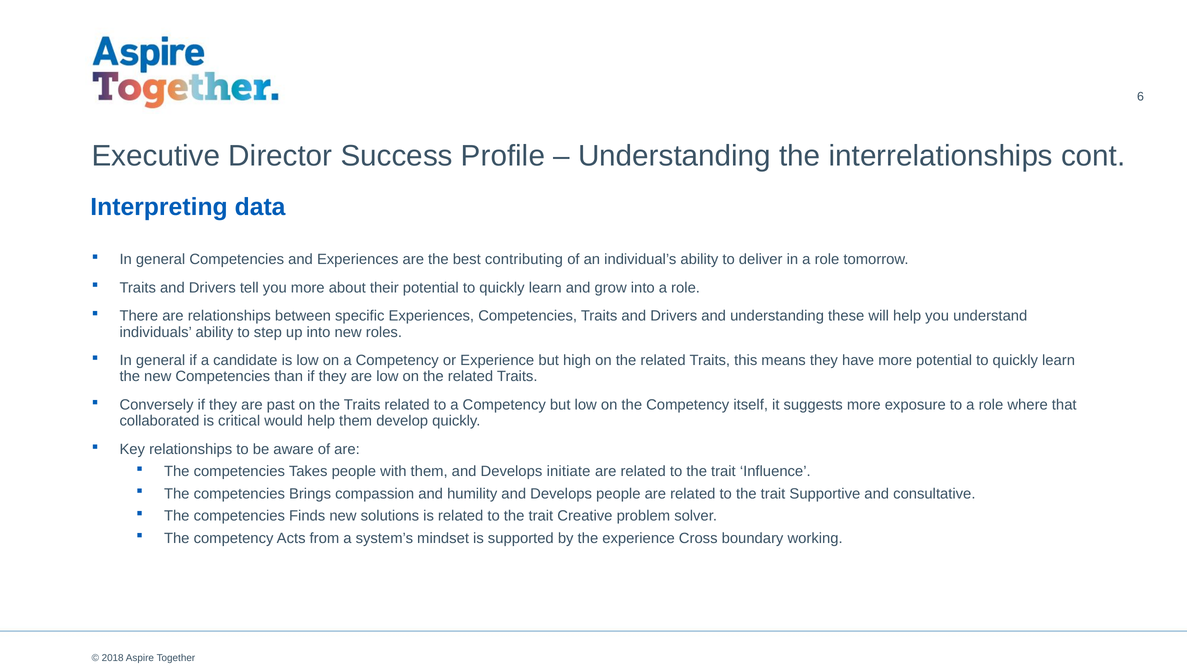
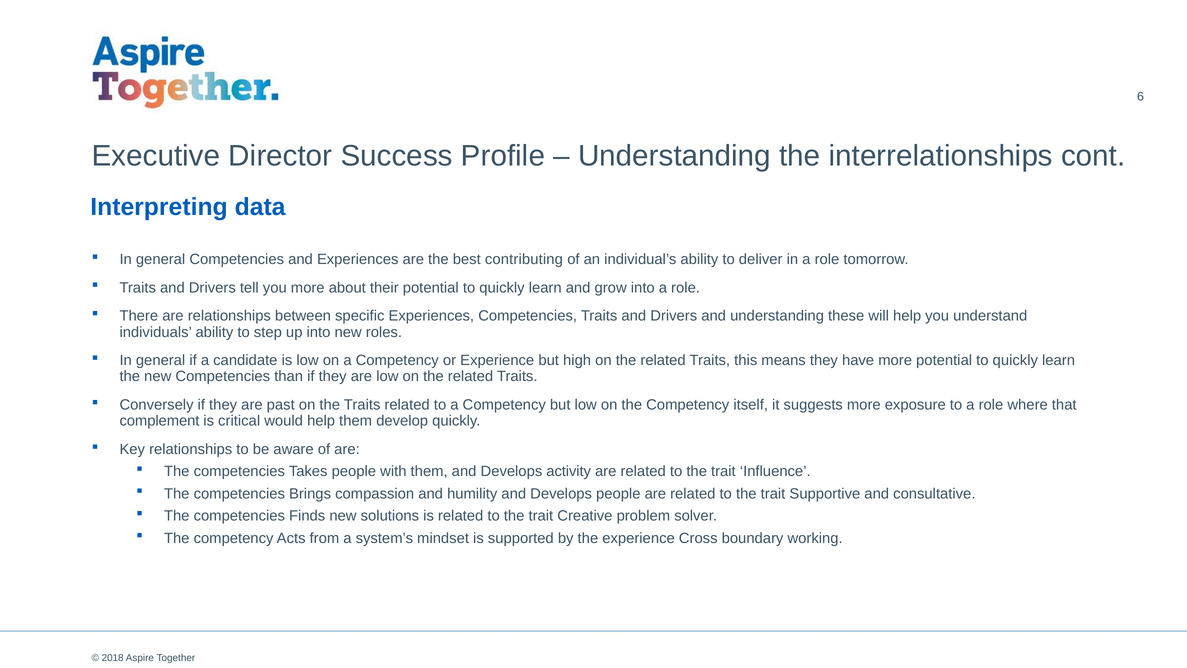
collaborated: collaborated -> complement (159, 421)
initiate: initiate -> activity (569, 471)
